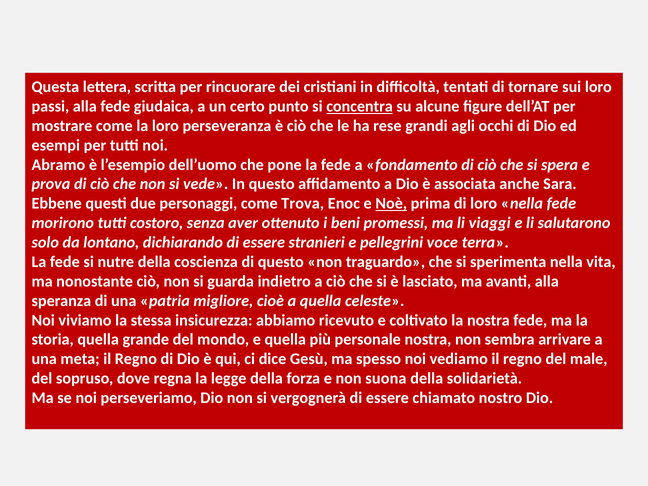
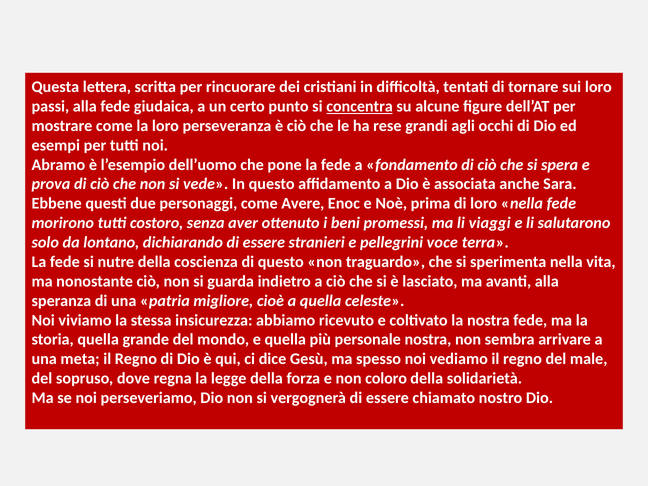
Trova: Trova -> Avere (303, 204)
Noè underline: present -> none (391, 204)
suona: suona -> coloro (386, 379)
